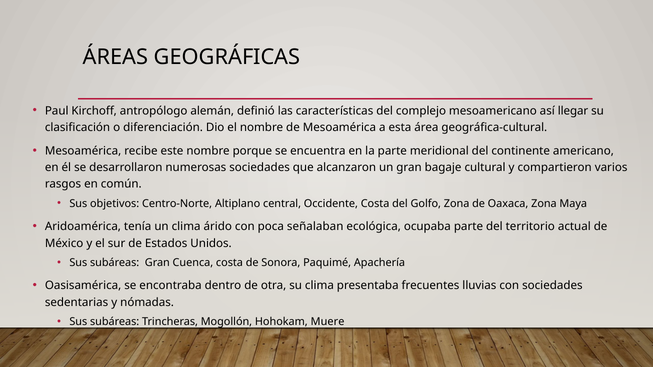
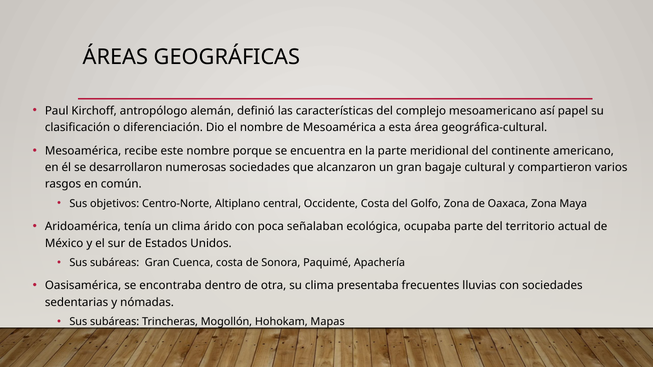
llegar: llegar -> papel (573, 111)
Muere: Muere -> Mapas (328, 322)
